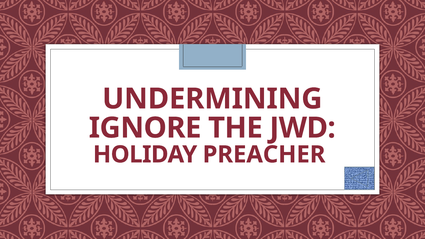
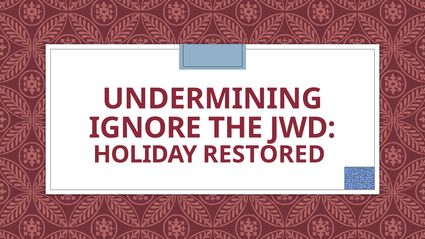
PREACHER: PREACHER -> RESTORED (264, 155)
